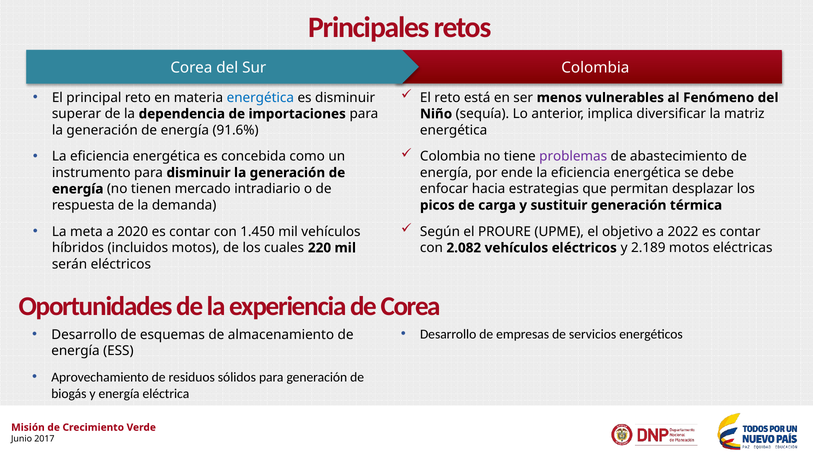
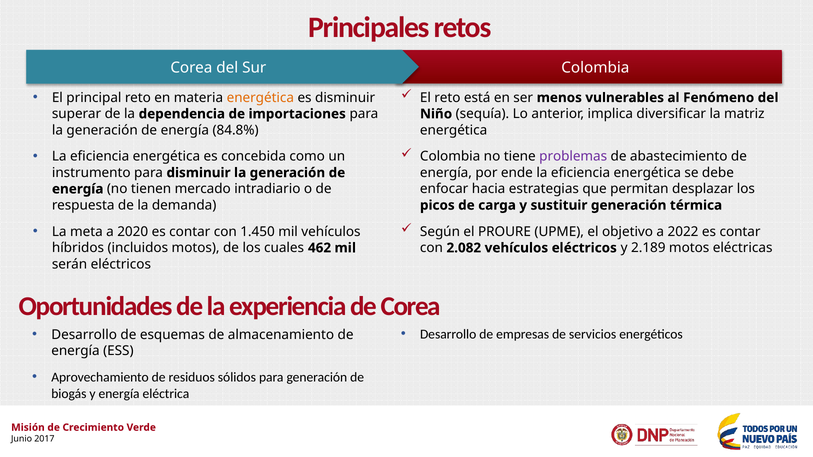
energética colour: blue -> orange (260, 98)
91.6%: 91.6% -> 84.8% (236, 130)
220: 220 -> 462 (320, 248)
